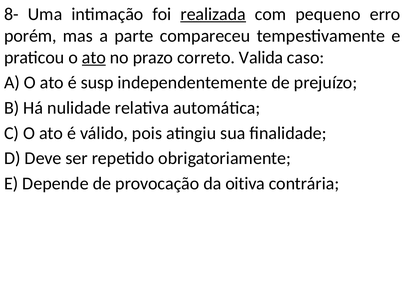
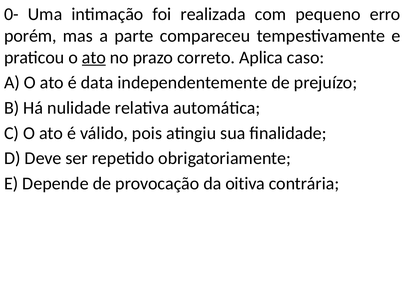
8-: 8- -> 0- (11, 14)
realizada underline: present -> none (213, 14)
Valida: Valida -> Aplica (261, 57)
susp: susp -> data (97, 83)
